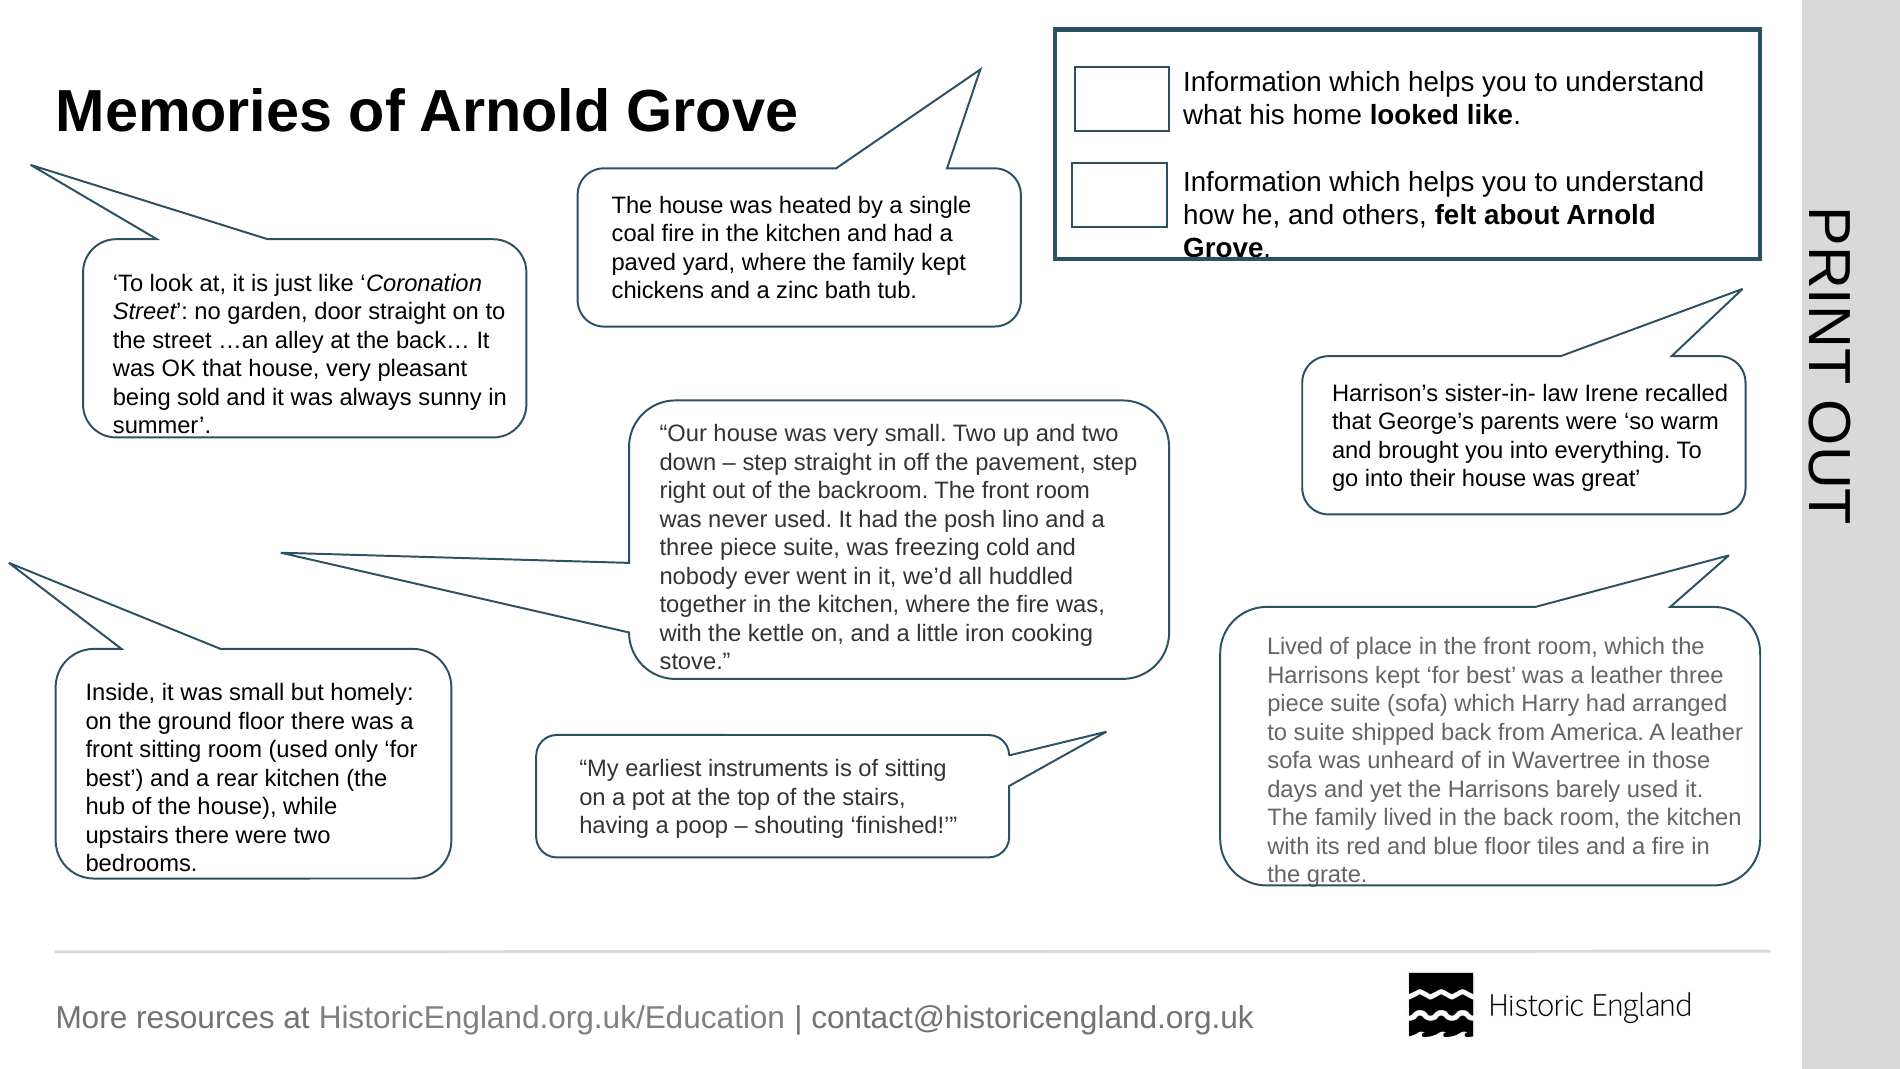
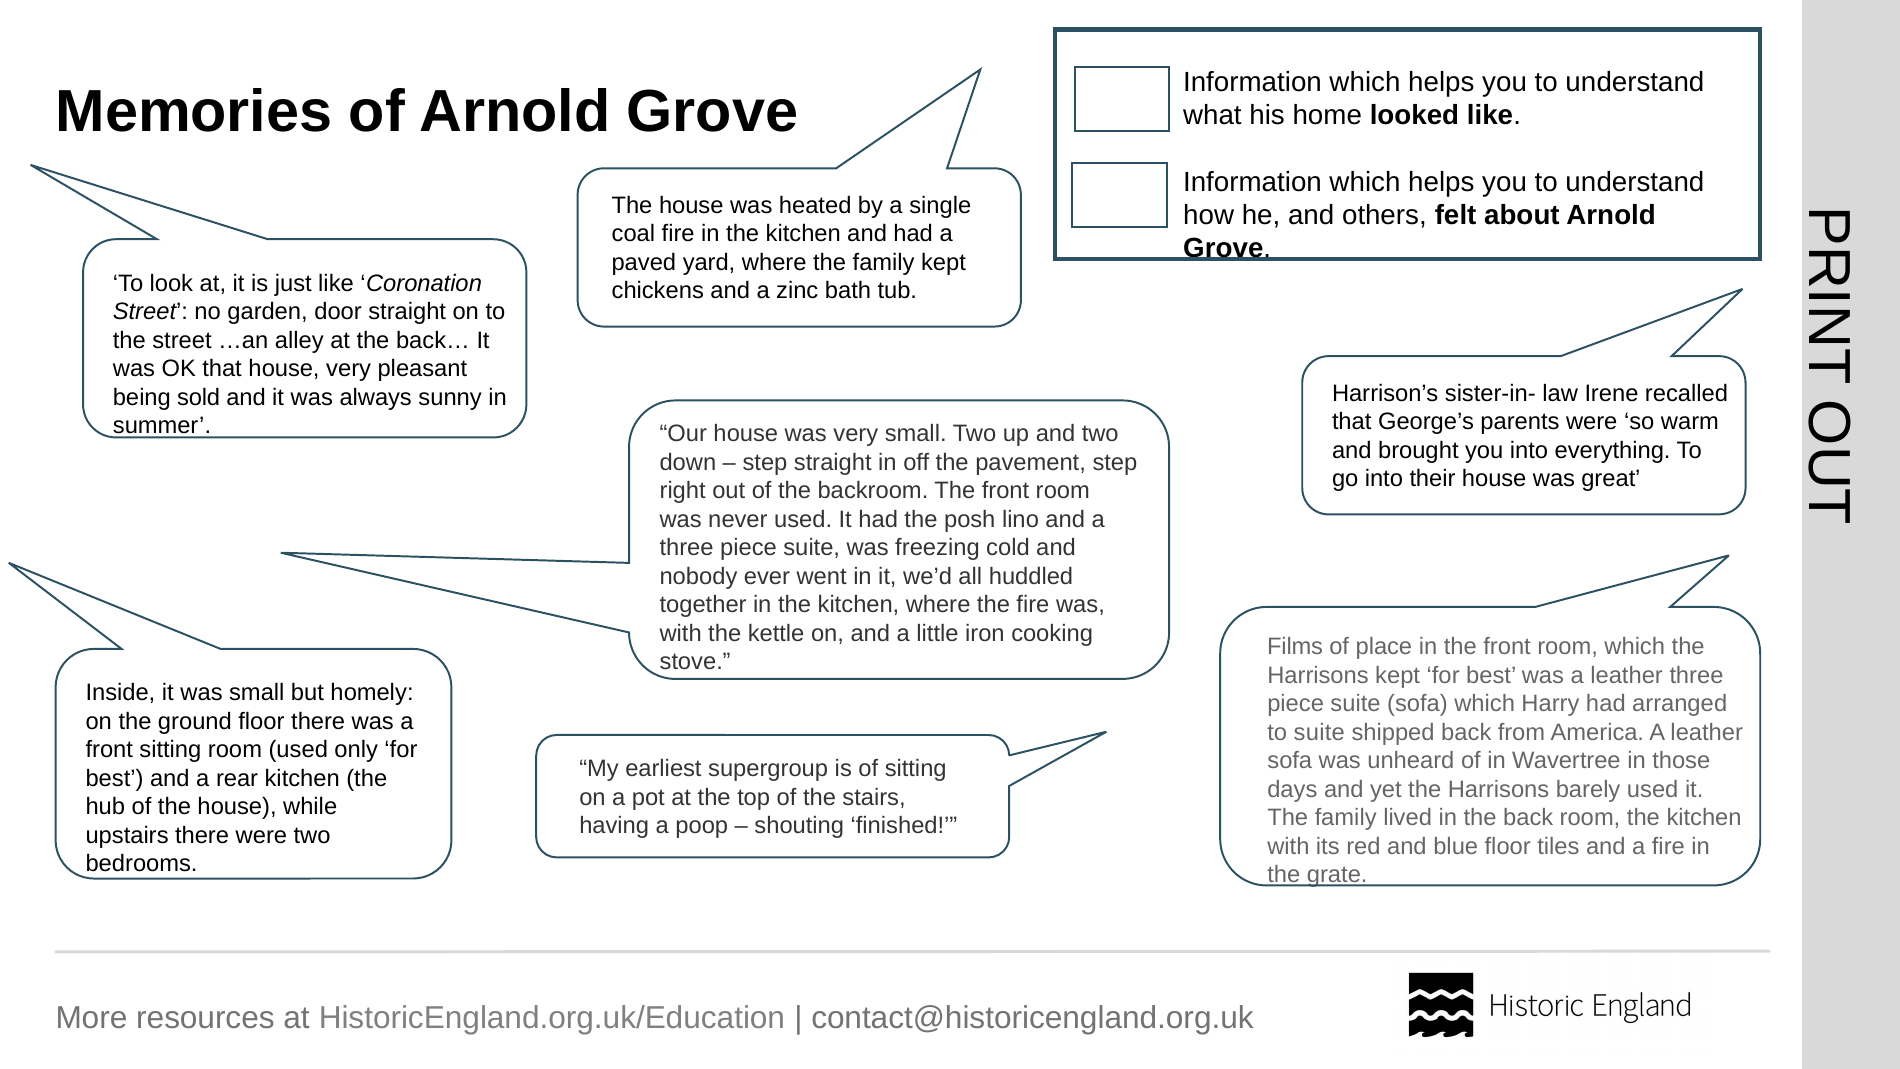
Lived: Lived -> Films (1295, 647)
instruments: instruments -> supergroup (768, 769)
